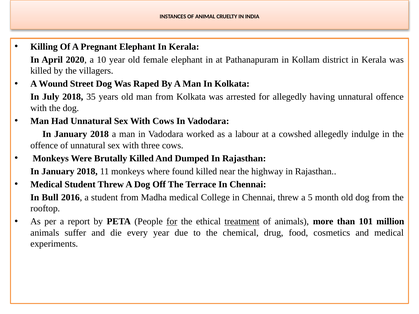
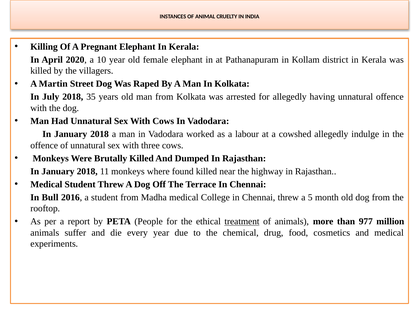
Wound: Wound -> Martin (53, 84)
for underline: present -> none (172, 222)
101: 101 -> 977 (366, 222)
